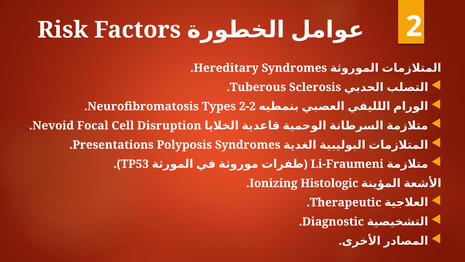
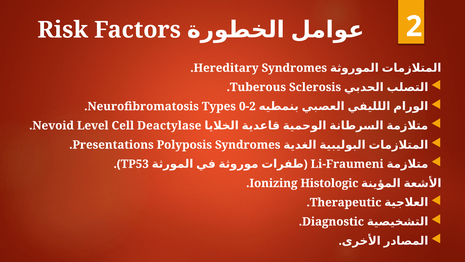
2-2: 2-2 -> 0-2 (247, 106)
Focal: Focal -> Level (93, 125)
Disruption: Disruption -> Deactylase (169, 125)
